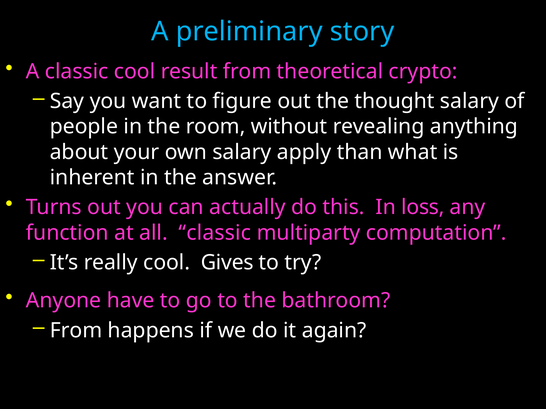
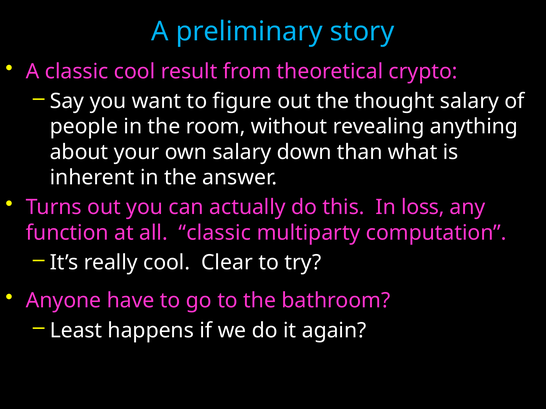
apply: apply -> down (304, 152)
Gives: Gives -> Clear (227, 263)
From: From -> Least (76, 331)
